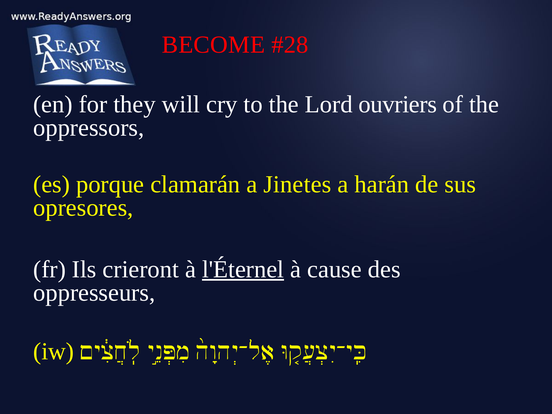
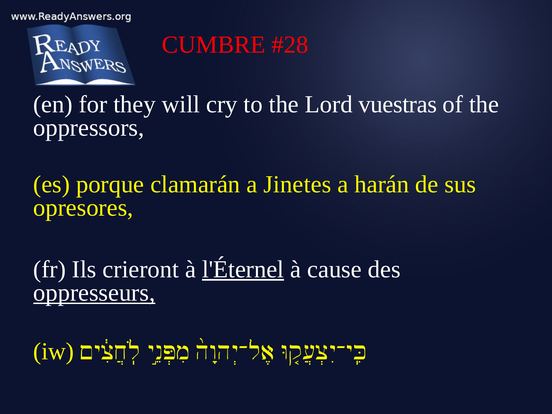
BECOME: BECOME -> CUMBRE (214, 45)
ouvriers: ouvriers -> vuestras (398, 104)
oppresseurs underline: none -> present (94, 293)
